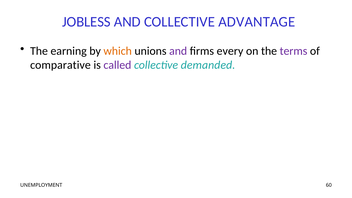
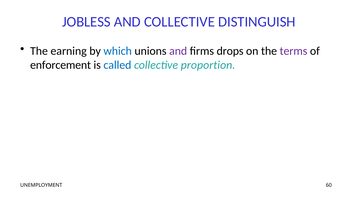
ADVANTAGE: ADVANTAGE -> DISTINGUISH (257, 22)
which colour: orange -> blue (118, 51)
every: every -> drops (230, 51)
comparative: comparative -> enforcement (61, 65)
called colour: purple -> blue (117, 65)
demanded: demanded -> proportion (208, 65)
